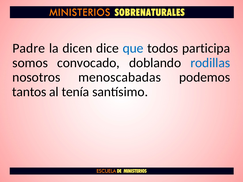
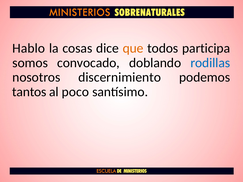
Padre: Padre -> Hablo (29, 48)
dicen: dicen -> cosas (77, 48)
que colour: blue -> orange (133, 48)
menoscabadas: menoscabadas -> discernimiento (120, 77)
tenía: tenía -> poco (75, 92)
